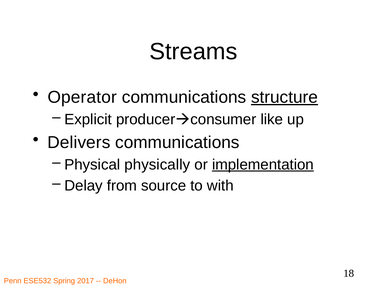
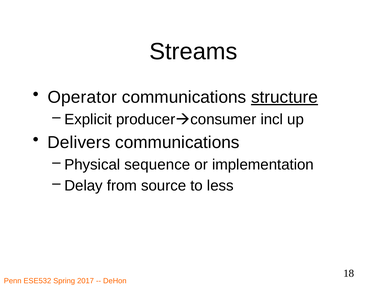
like: like -> incl (272, 120)
physically: physically -> sequence (157, 165)
implementation underline: present -> none (263, 165)
with: with -> less (220, 186)
